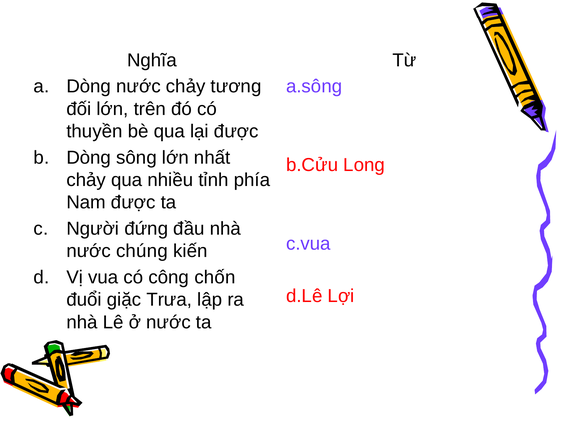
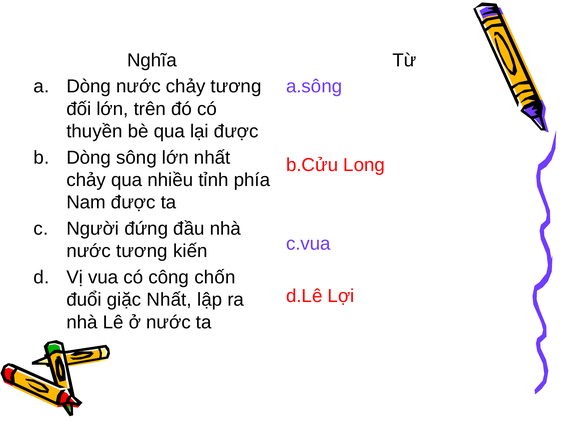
nước chúng: chúng -> tương (142, 251)
giặc Trưa: Trưa -> Nhất (169, 300)
